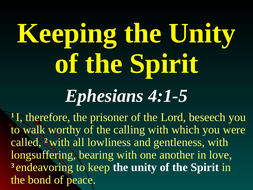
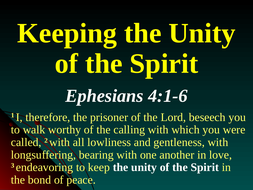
4:1-5: 4:1-5 -> 4:1-6 (168, 96)
